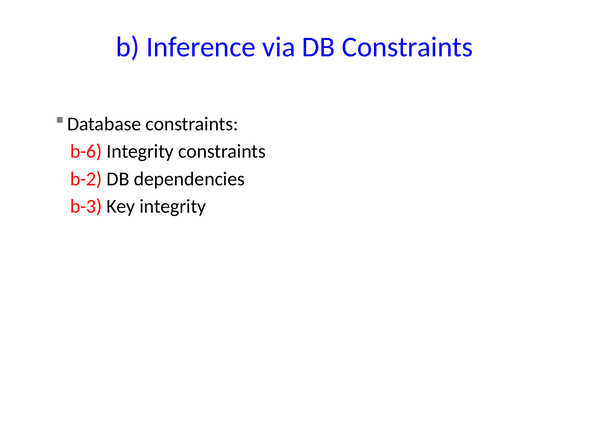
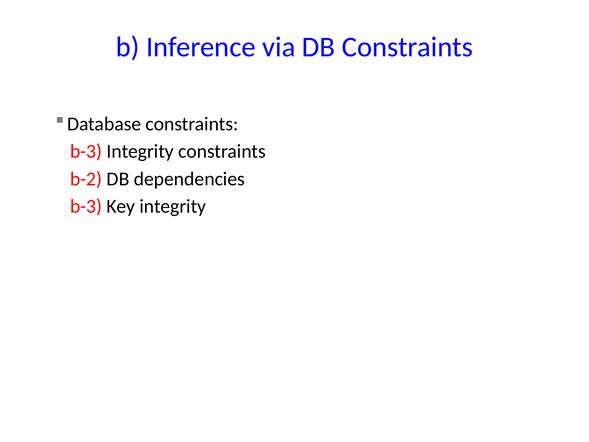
b-6: b-6 -> b-3 (86, 151)
